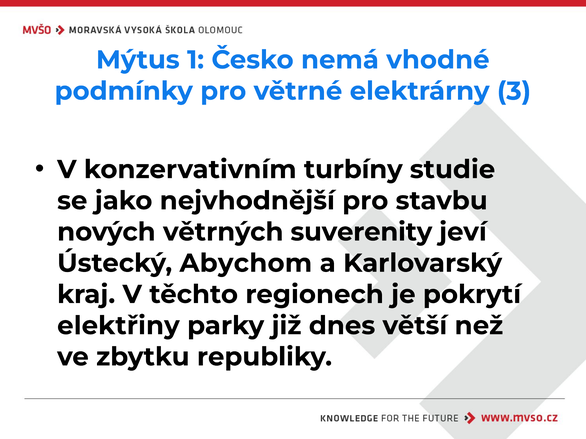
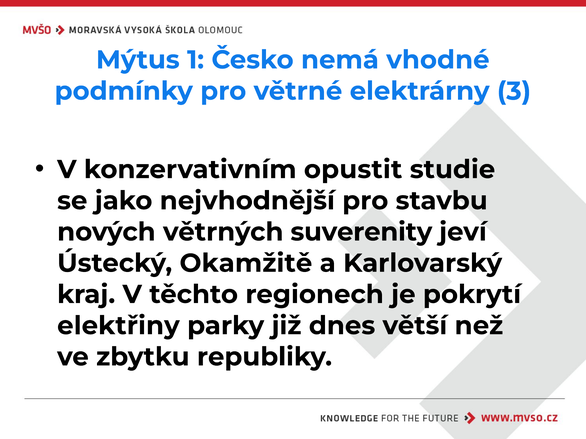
turbíny: turbíny -> opustit (353, 170)
Abychom: Abychom -> Okamžitě (246, 264)
